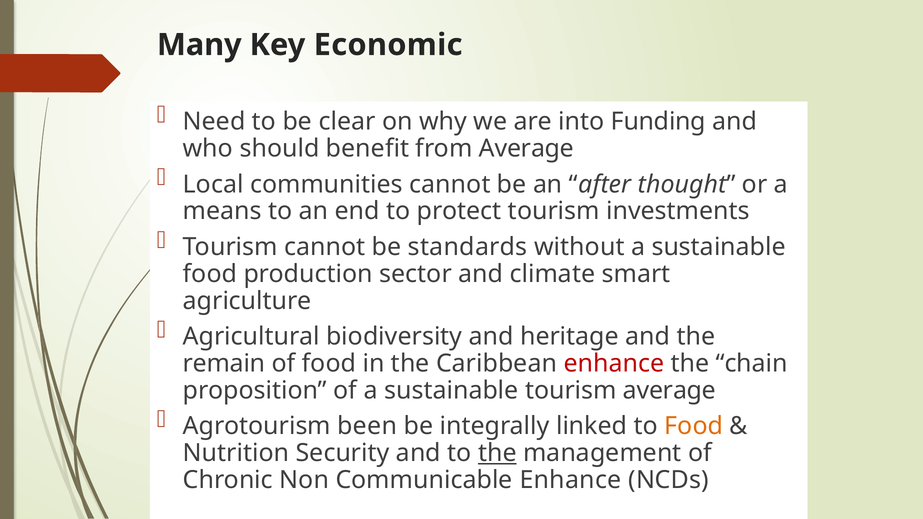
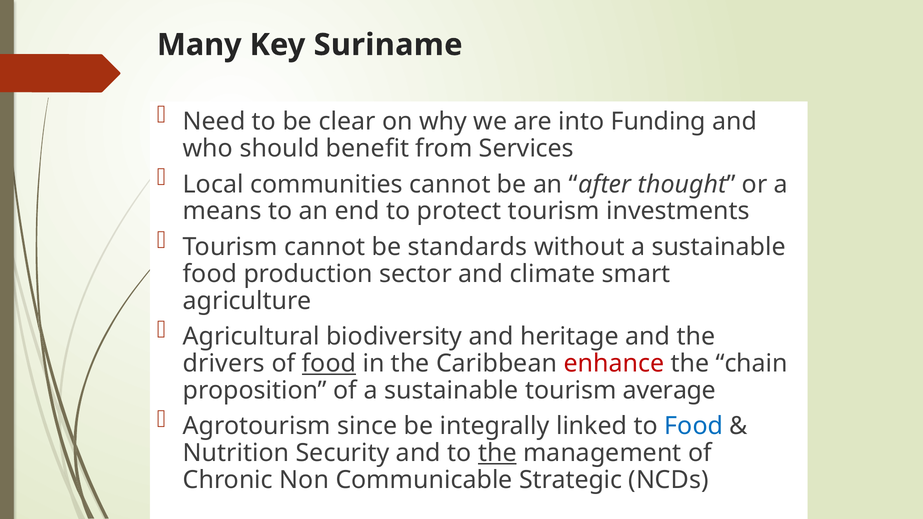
Economic: Economic -> Suriname (388, 45)
from Average: Average -> Services (526, 149)
remain: remain -> drivers (224, 363)
food underline: none -> present (329, 363)
been: been -> since (367, 426)
Food colour: orange -> blue (694, 426)
Communicable Enhance: Enhance -> Strategic (571, 480)
